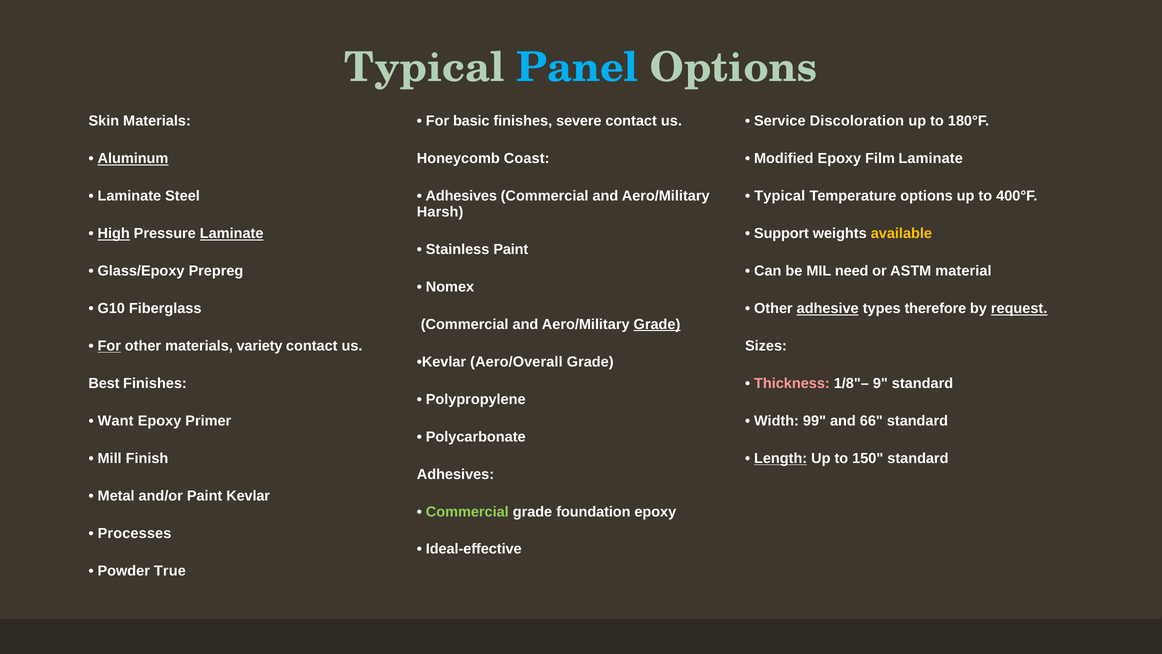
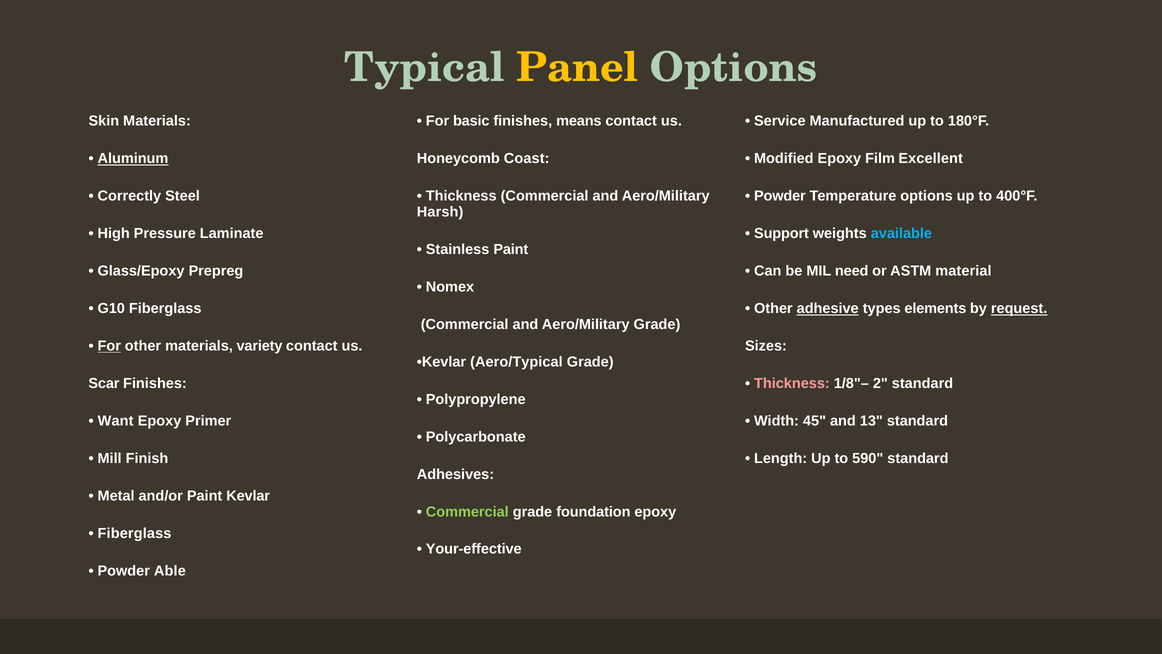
Panel colour: light blue -> yellow (577, 68)
severe: severe -> means (579, 121)
Discoloration: Discoloration -> Manufactured (857, 121)
Film Laminate: Laminate -> Excellent (931, 159)
Laminate: Laminate -> Correctly (129, 196)
Adhesives: Adhesives -> Thickness (461, 196)
Typical: Typical -> Powder (780, 196)
High underline: present -> none (114, 233)
Laminate underline: present -> none (232, 233)
available colour: yellow -> light blue (901, 233)
therefore: therefore -> elements (935, 308)
Grade underline: present -> none (657, 324)
Aero/Overall: Aero/Overall -> Aero/Typical (516, 362)
Best: Best -> Scar (104, 383)
9: 9 -> 2 (880, 383)
99: 99 -> 45 (815, 421)
66: 66 -> 13 (871, 421)
Length underline: present -> none (781, 458)
150: 150 -> 590 (868, 458)
Processes: Processes -> Fiberglass (135, 533)
Ideal-effective: Ideal-effective -> Your-effective (474, 549)
True: True -> Able (170, 571)
